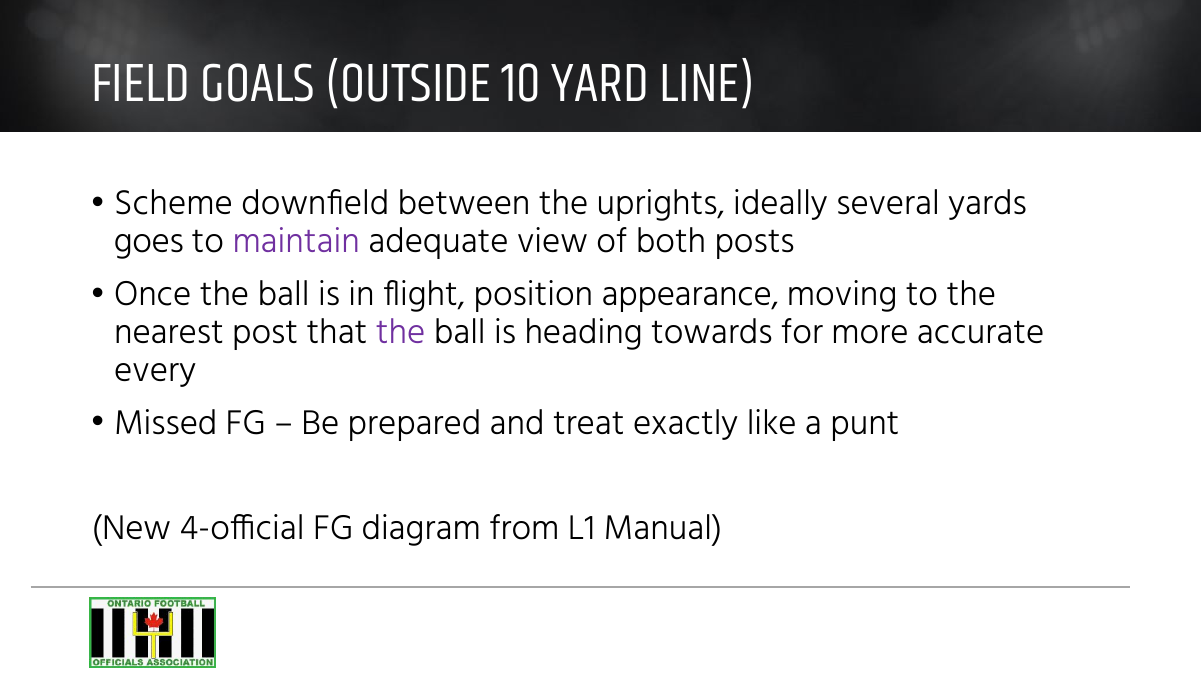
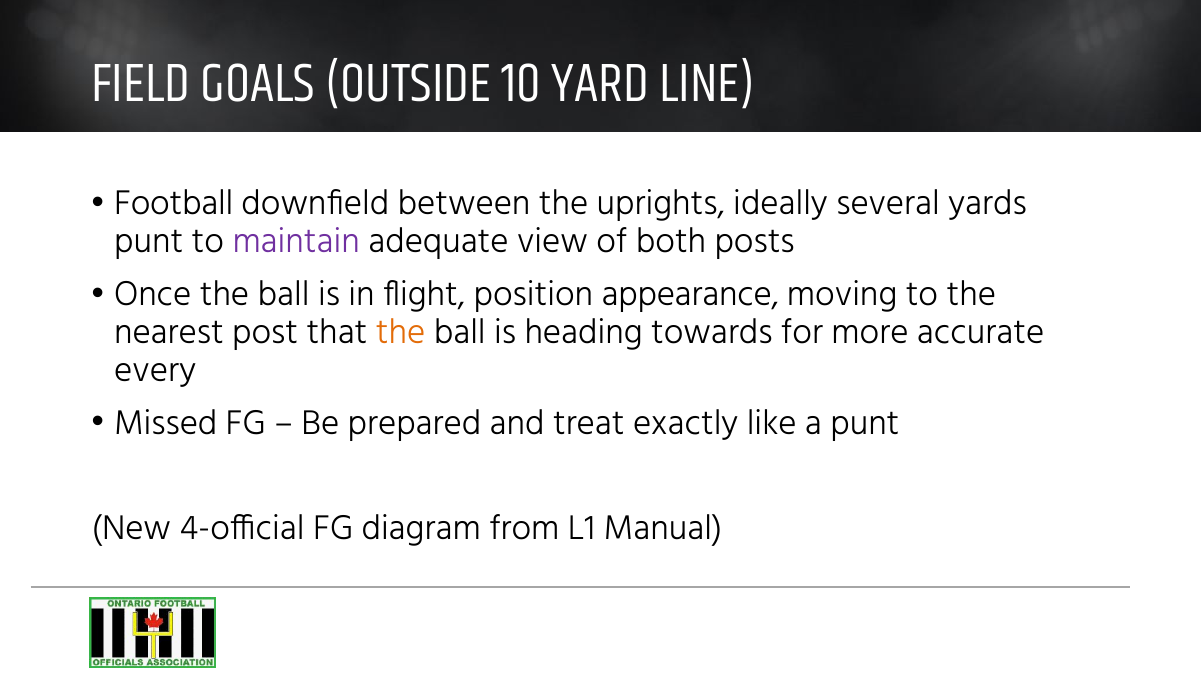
Scheme: Scheme -> Football (174, 203)
goes: goes -> punt (149, 241)
the colour: purple -> orange (401, 332)
